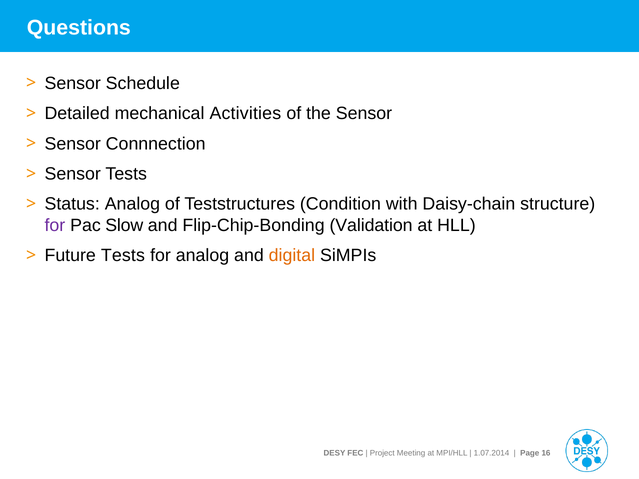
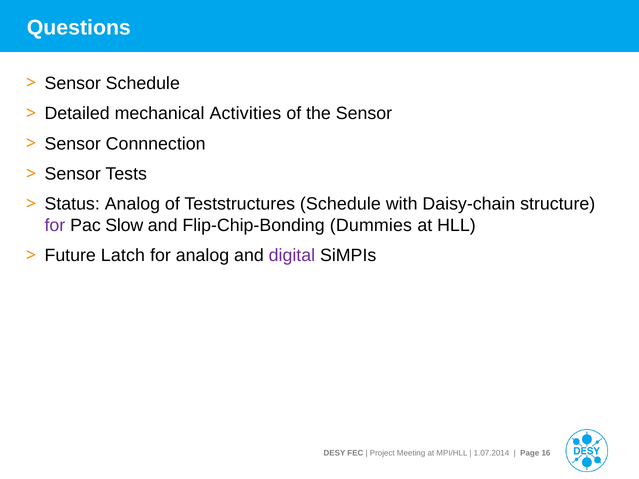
Teststructures Condition: Condition -> Schedule (340, 204)
Validation: Validation -> Dummies (371, 225)
Future Tests: Tests -> Latch (123, 256)
digital colour: orange -> purple (292, 256)
